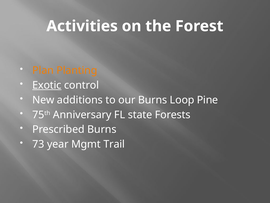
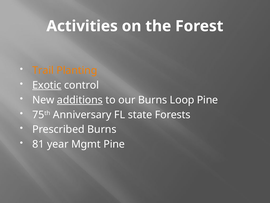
Plan: Plan -> Trail (43, 70)
additions underline: none -> present (80, 100)
73: 73 -> 81 (38, 144)
Mgmt Trail: Trail -> Pine (114, 144)
